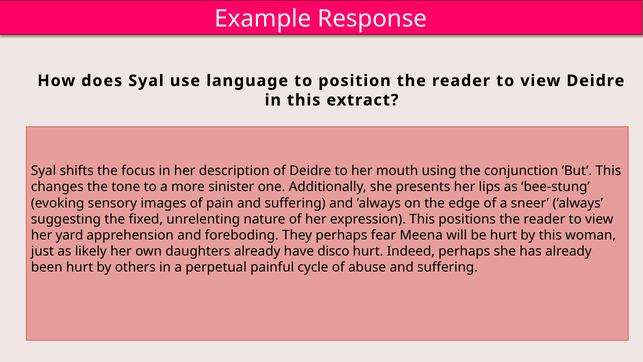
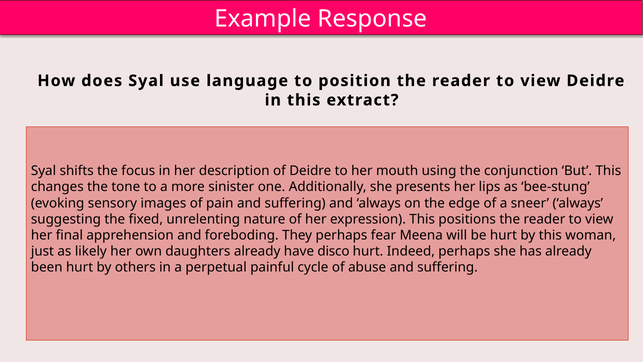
yard: yard -> final (69, 235)
